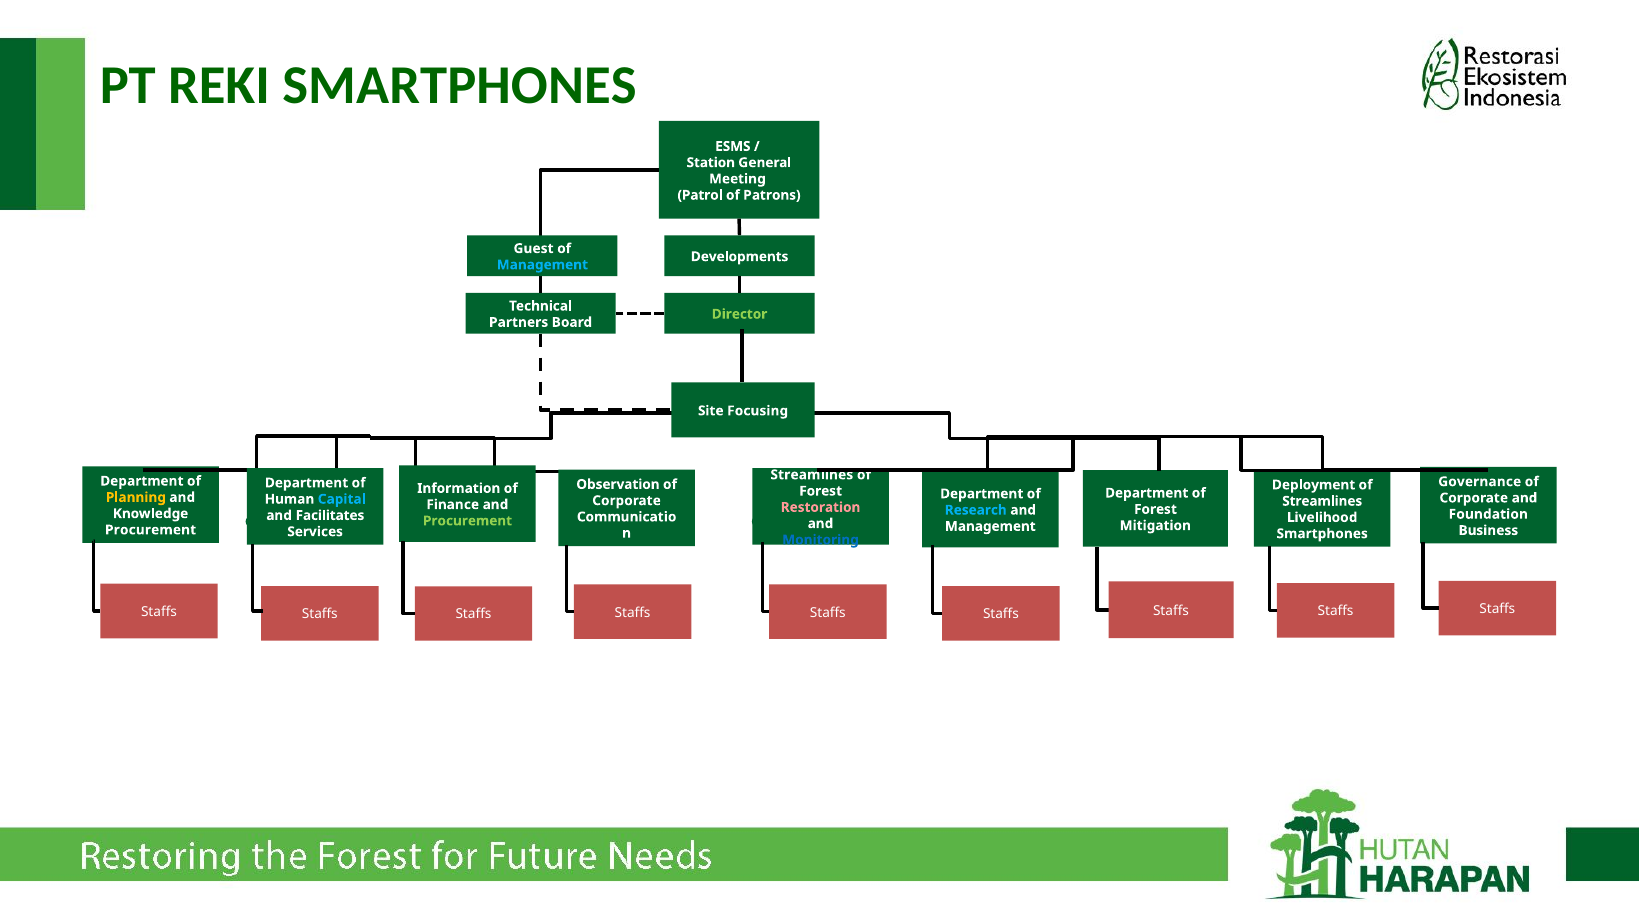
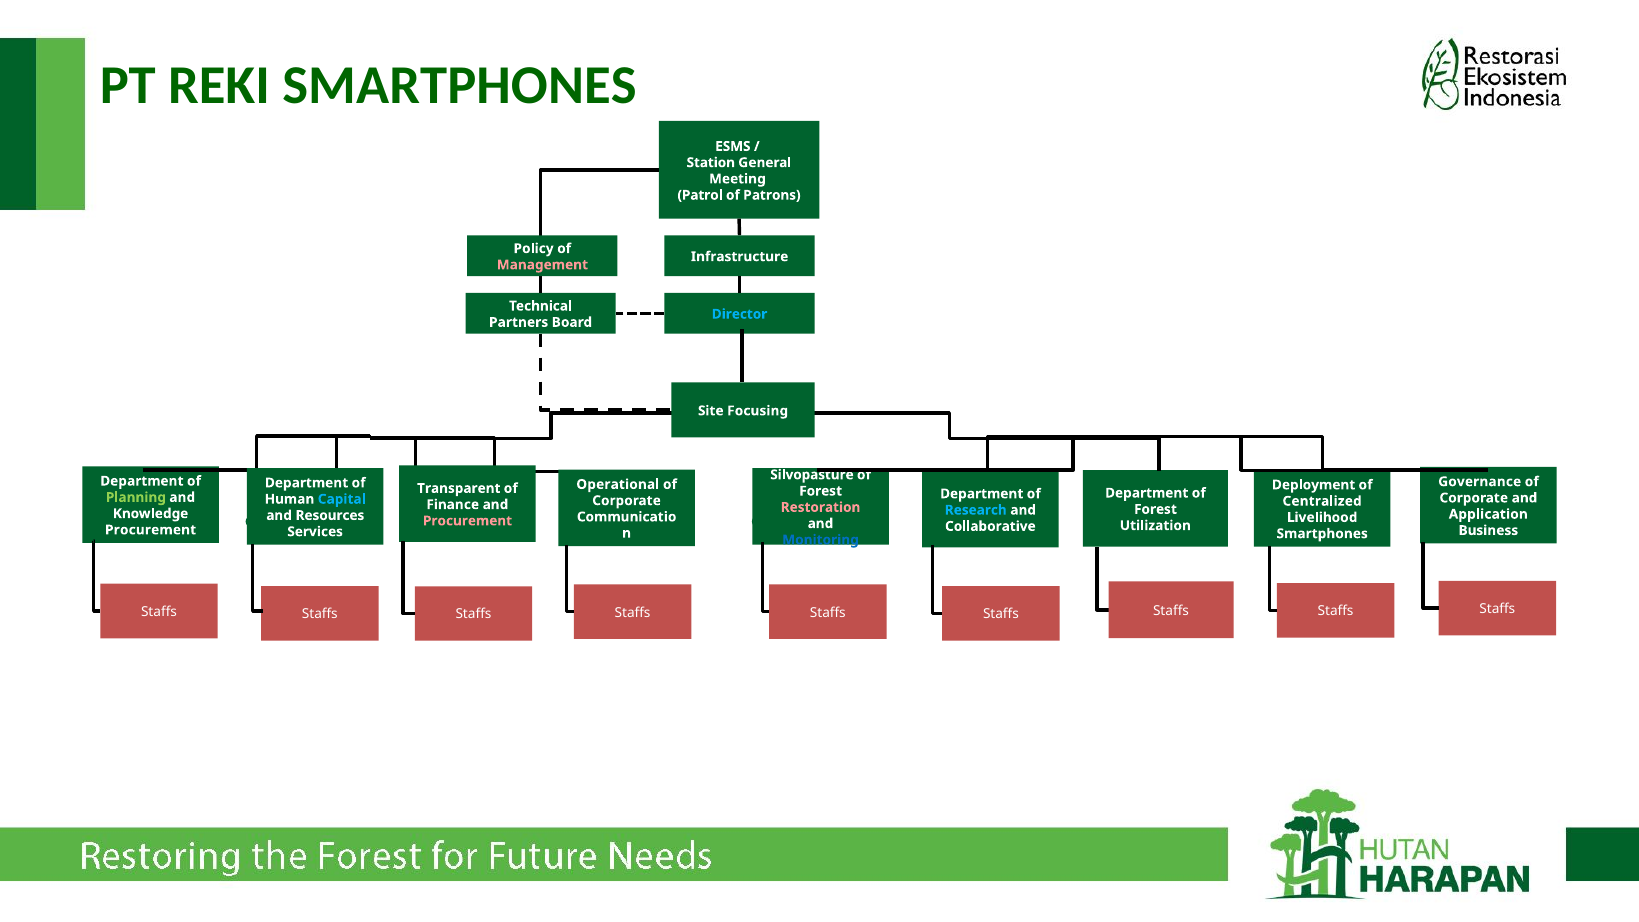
Guest: Guest -> Policy (534, 248)
Developments: Developments -> Infrastructure (740, 257)
Management colour: light blue -> pink (542, 265)
Director colour: light green -> light blue (740, 314)
Streamlines: Streamlines -> Silvopasture (812, 475)
Observation: Observation -> Operational (618, 484)
Information: Information -> Transparent (459, 488)
Planning colour: yellow -> light green (136, 497)
Streamlines: Streamlines -> Centralized (1322, 501)
Foundation: Foundation -> Application (1488, 514)
Facilitates: Facilitates -> Resources (330, 515)
Procurement colour: light green -> pink (468, 521)
Mitigation: Mitigation -> Utilization (1155, 526)
Management: Management -> Collaborative (990, 526)
